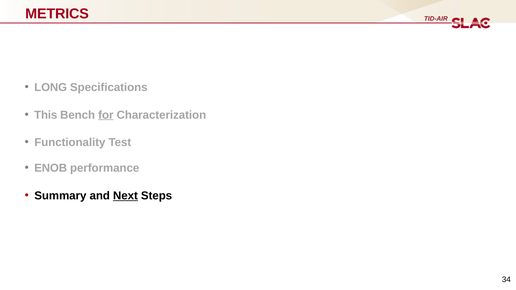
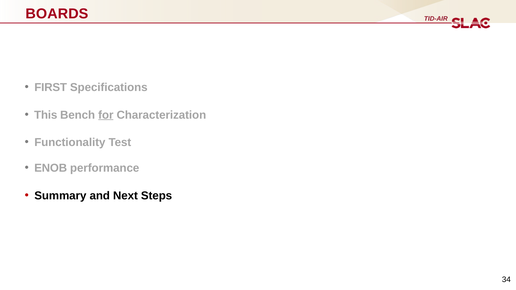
METRICS: METRICS -> BOARDS (57, 14)
LONG: LONG -> FIRST (51, 87)
Next underline: present -> none (125, 196)
